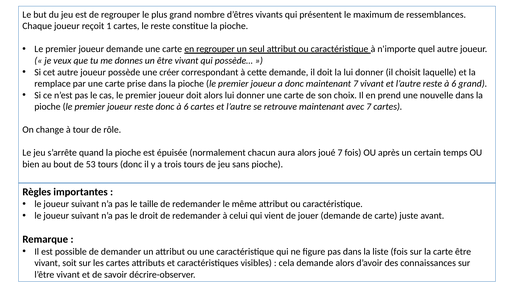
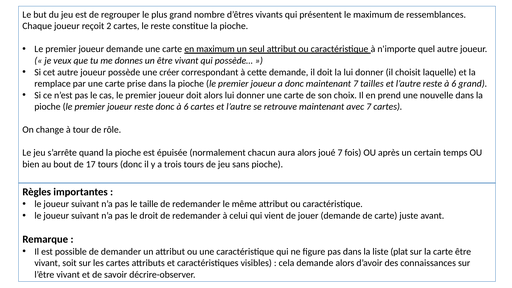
1: 1 -> 2 (109, 26)
en regrouper: regrouper -> maximum (216, 49)
7 vivant: vivant -> tailles (372, 84)
53: 53 -> 17 (91, 164)
liste fois: fois -> plat (399, 252)
